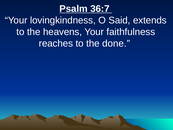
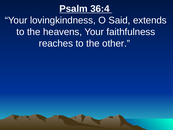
36:7: 36:7 -> 36:4 (100, 9)
done: done -> other (116, 43)
